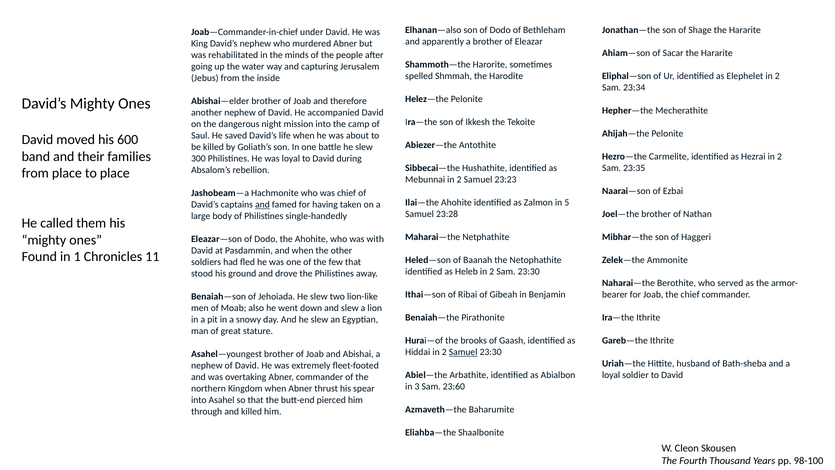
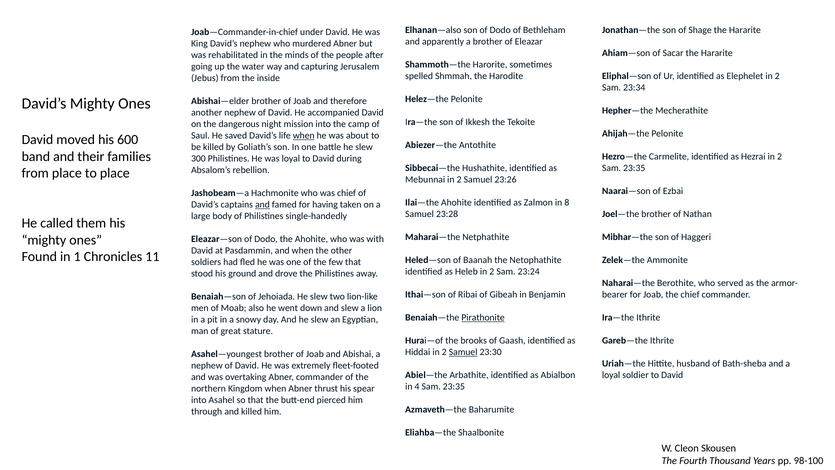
when underline: none -> present (304, 136)
23:23: 23:23 -> 23:26 (506, 180)
5: 5 -> 8 (567, 203)
Sam 23:30: 23:30 -> 23:24 (529, 272)
Pirathonite underline: none -> present (483, 318)
3: 3 -> 4 (417, 386)
23:60: 23:60 -> 23:35 (454, 386)
